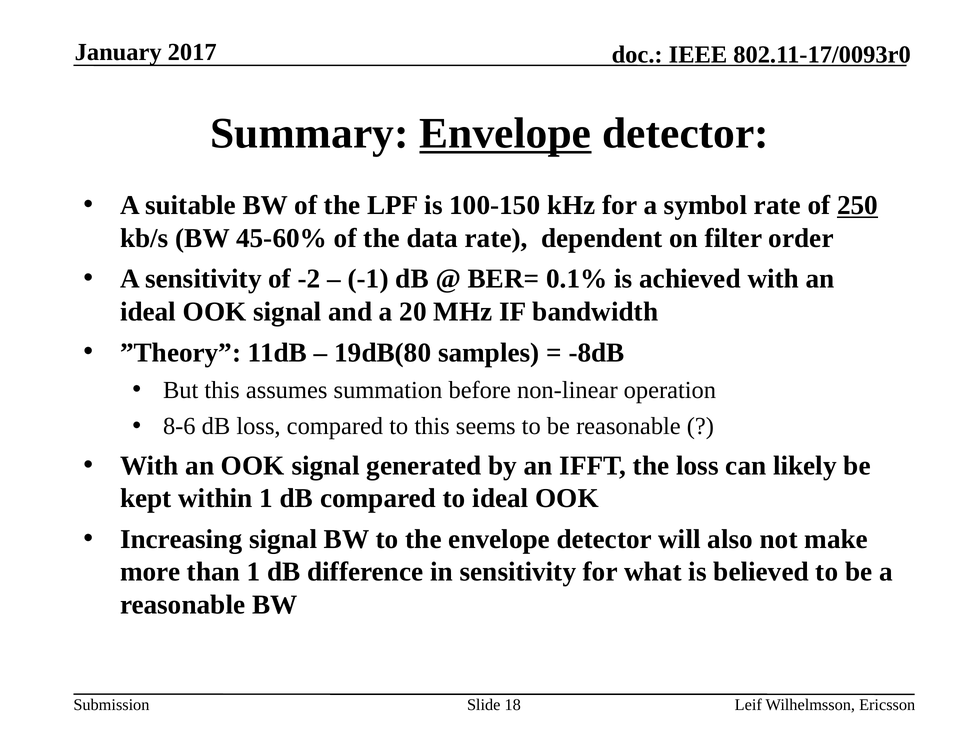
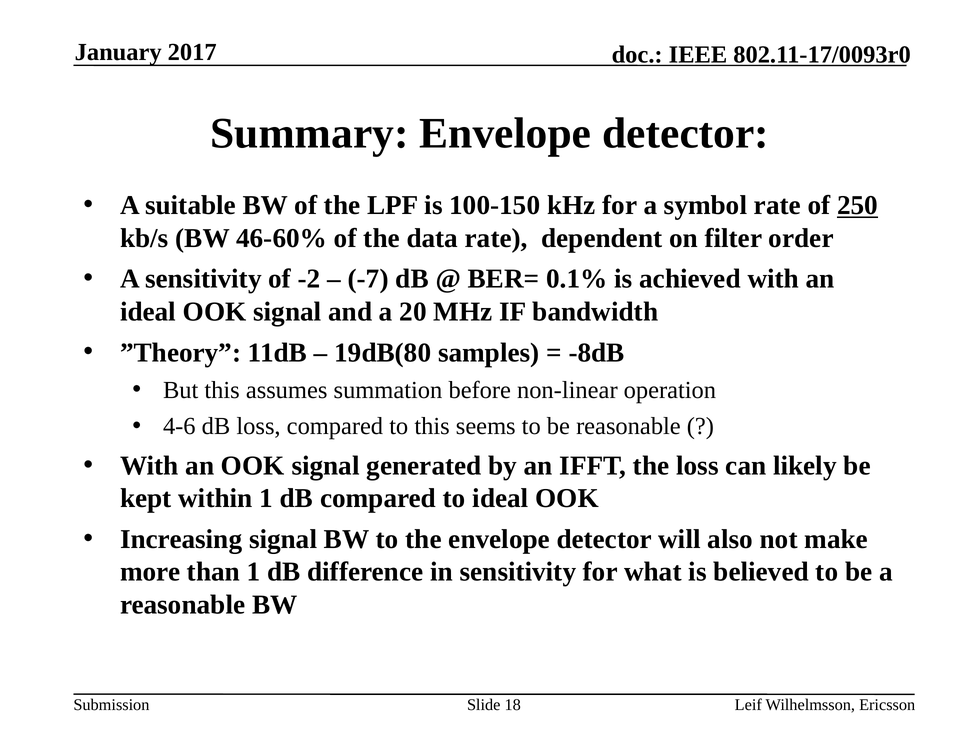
Envelope underline: present -> none (505, 134)
45-60%: 45-60% -> 46-60% (282, 238)
-1: -1 -> -7 (368, 279)
8-6: 8-6 -> 4-6 (179, 426)
